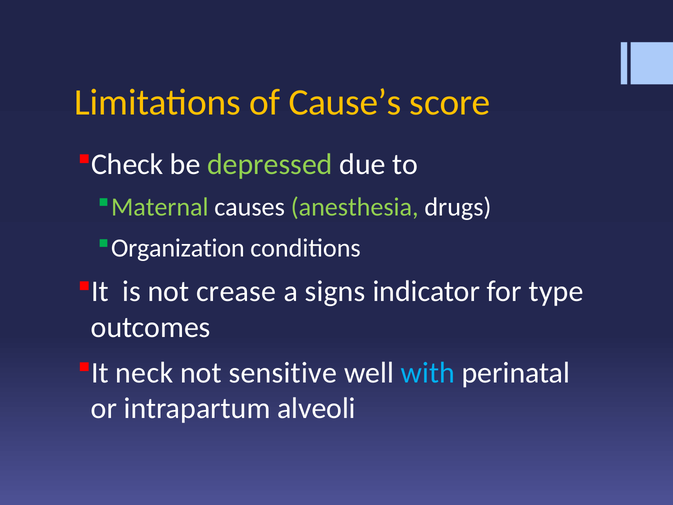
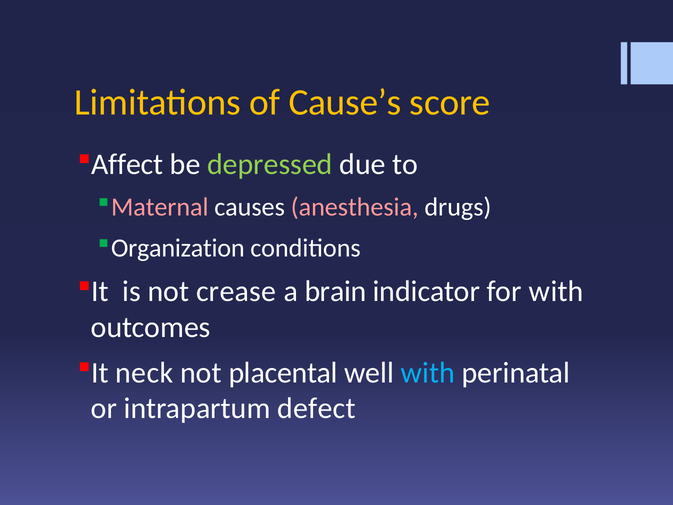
Check: Check -> Affect (127, 164)
Maternal colour: light green -> pink (160, 207)
anesthesia colour: light green -> pink (355, 207)
signs: signs -> brain (335, 291)
for type: type -> with (556, 291)
sensitive: sensitive -> placental (283, 372)
alveoli: alveoli -> defect (316, 408)
